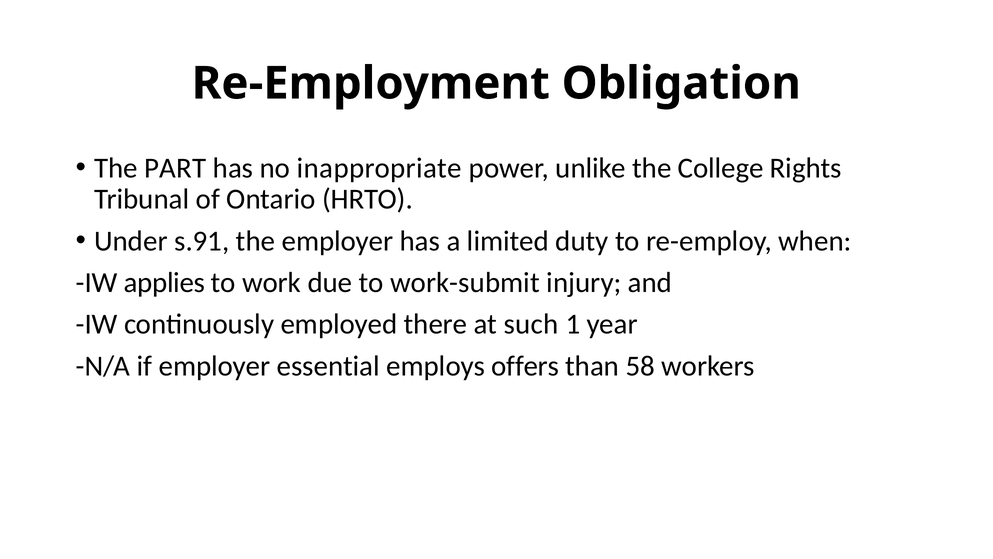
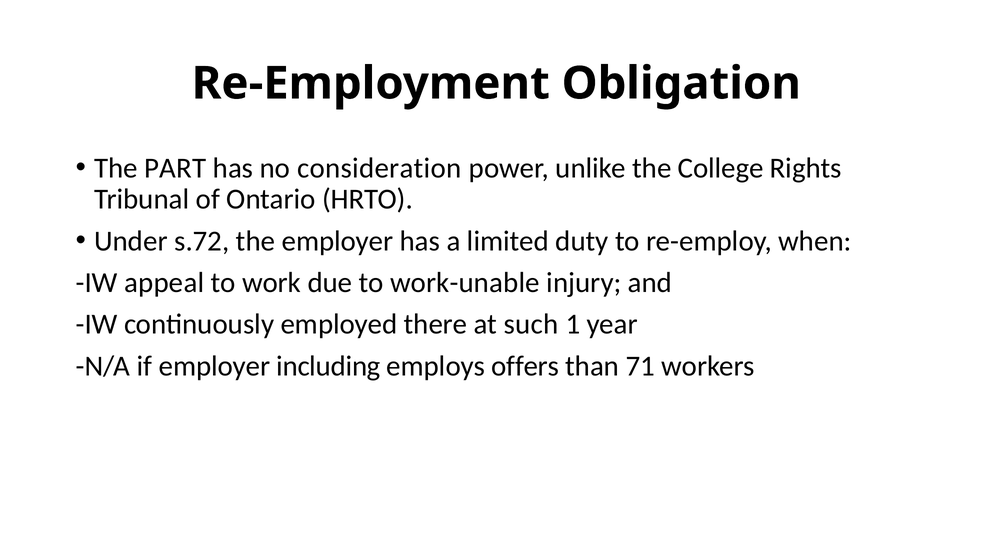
inappropriate: inappropriate -> consideration (379, 168)
s.91: s.91 -> s.72 (202, 241)
applies: applies -> appeal (164, 282)
work-submit: work-submit -> work-unable (465, 282)
essential: essential -> including (328, 366)
58: 58 -> 71 (640, 366)
